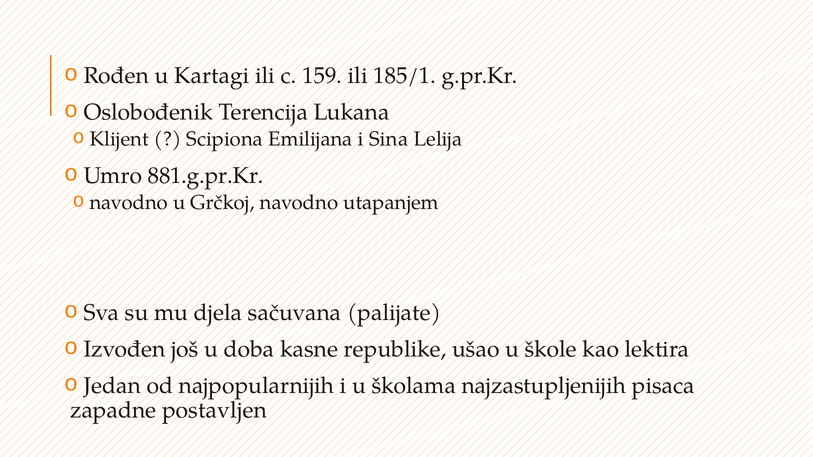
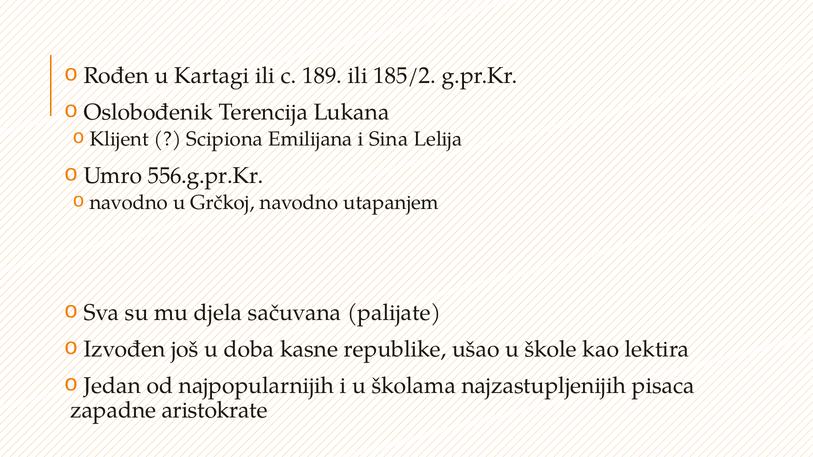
159: 159 -> 189 (322, 76)
185/1: 185/1 -> 185/2 (405, 76)
881.g.pr.Kr: 881.g.pr.Kr -> 556.g.pr.Kr (206, 176)
postavljen: postavljen -> aristokrate (215, 411)
